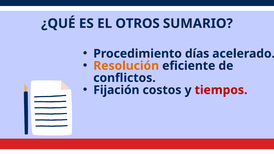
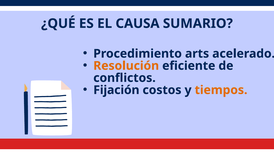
OTROS: OTROS -> CAUSA (138, 24)
días: días -> arts (197, 54)
tiempos colour: red -> orange (221, 90)
